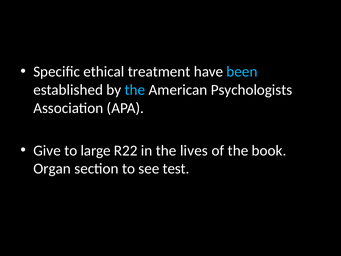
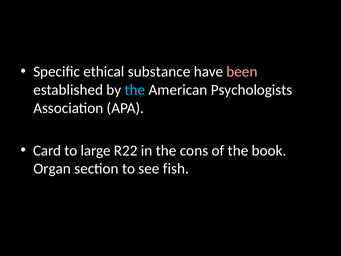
treatment: treatment -> substance (159, 72)
been colour: light blue -> pink (242, 72)
Give: Give -> Card (47, 150)
lives: lives -> cons (194, 150)
test: test -> fish (176, 169)
